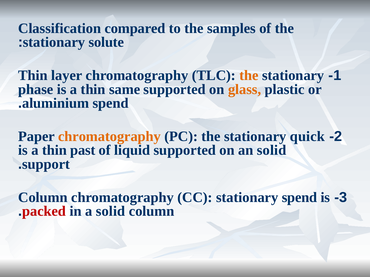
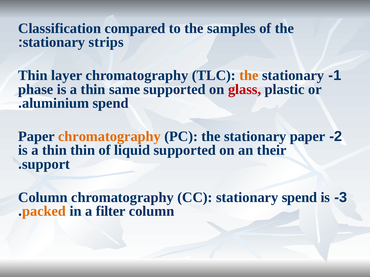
solute: solute -> strips (106, 42)
glass colour: orange -> red (245, 89)
stationary quick: quick -> paper (308, 137)
thin past: past -> thin (83, 150)
an solid: solid -> their (272, 150)
packed colour: red -> orange (44, 212)
a solid: solid -> filter (111, 212)
